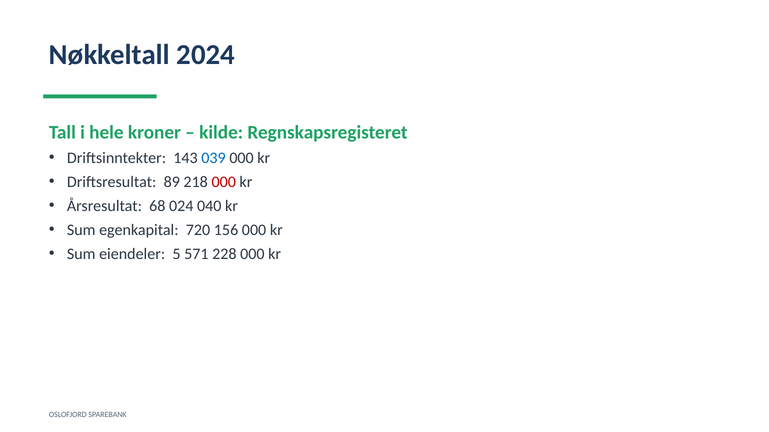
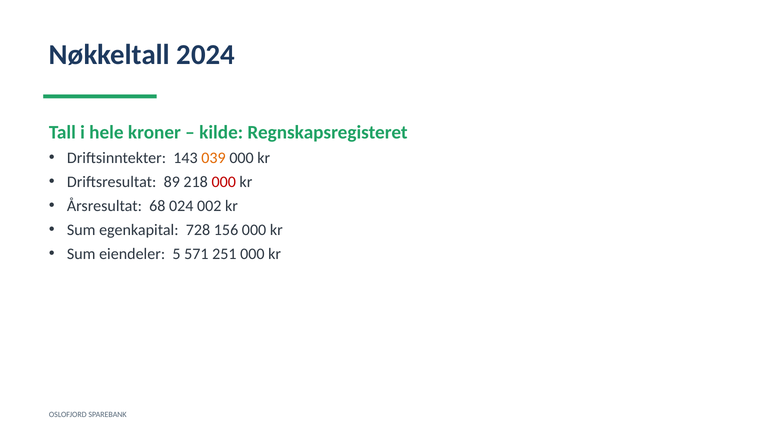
039 colour: blue -> orange (214, 158)
040: 040 -> 002 (209, 206)
720: 720 -> 728 (198, 230)
228: 228 -> 251 (224, 254)
